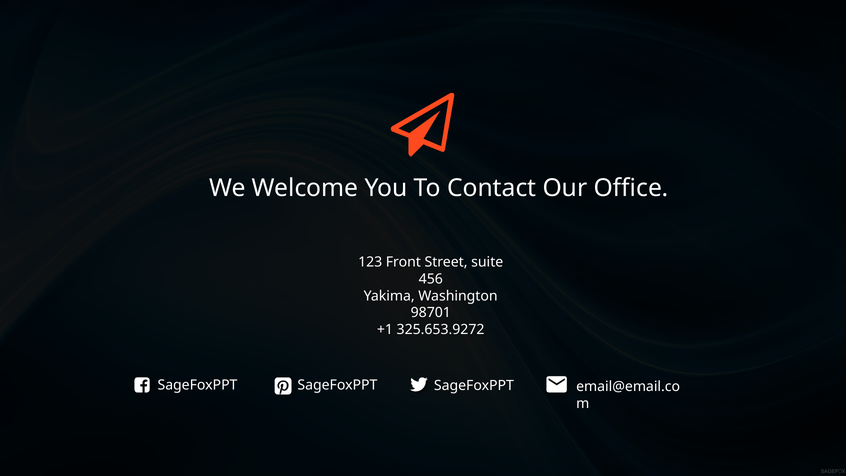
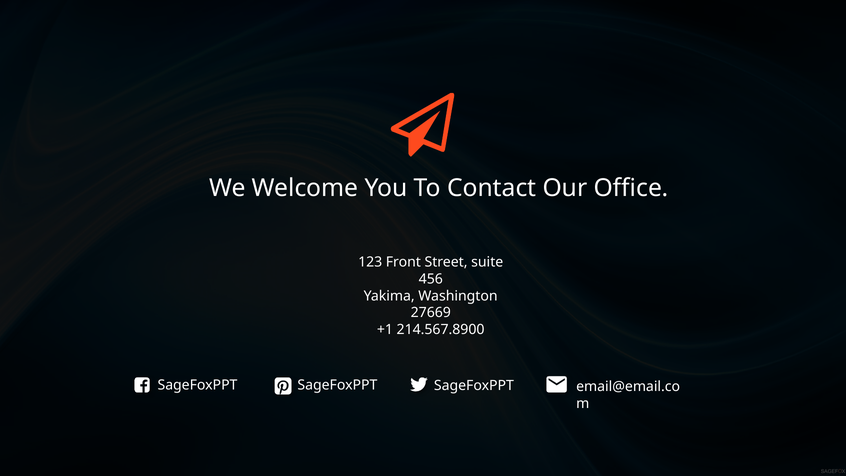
98701: 98701 -> 27669 (431, 313)
325.653.9272: 325.653.9272 -> 214.567.8900 (441, 330)
